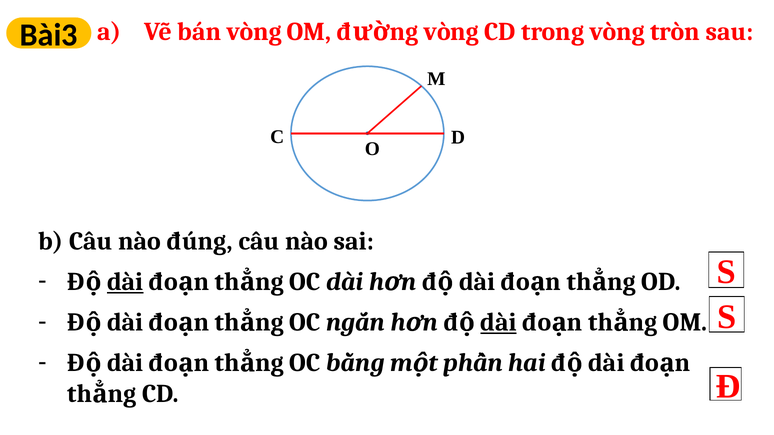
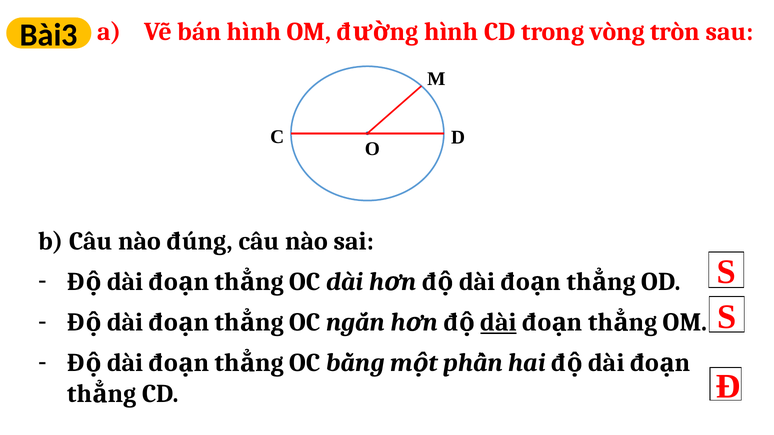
bán vòng: vòng -> hình (254, 32)
vòng: vòng -> hình (451, 32)
dài underline: present -> none (125, 282)
